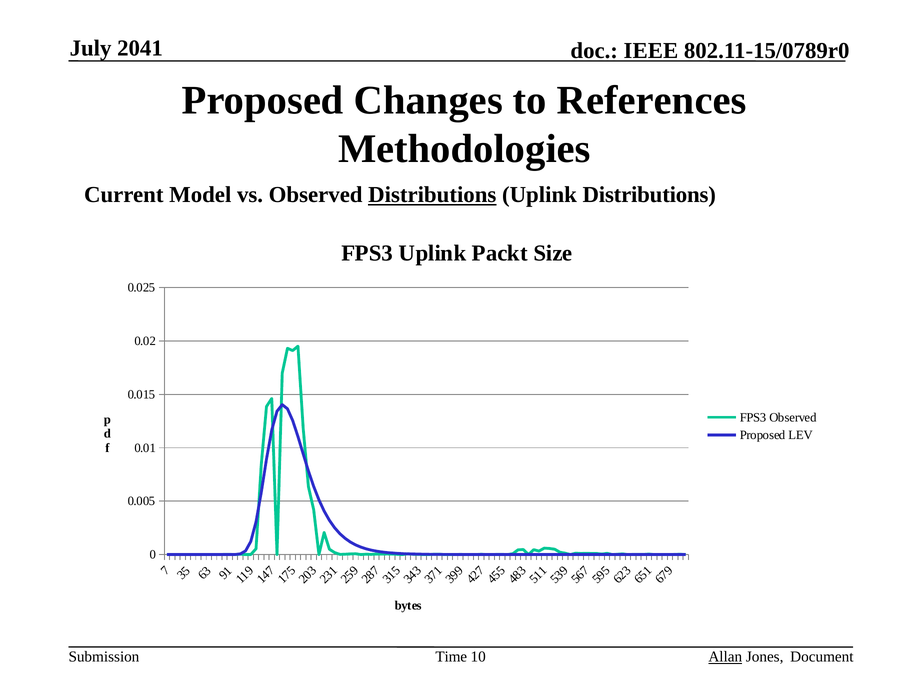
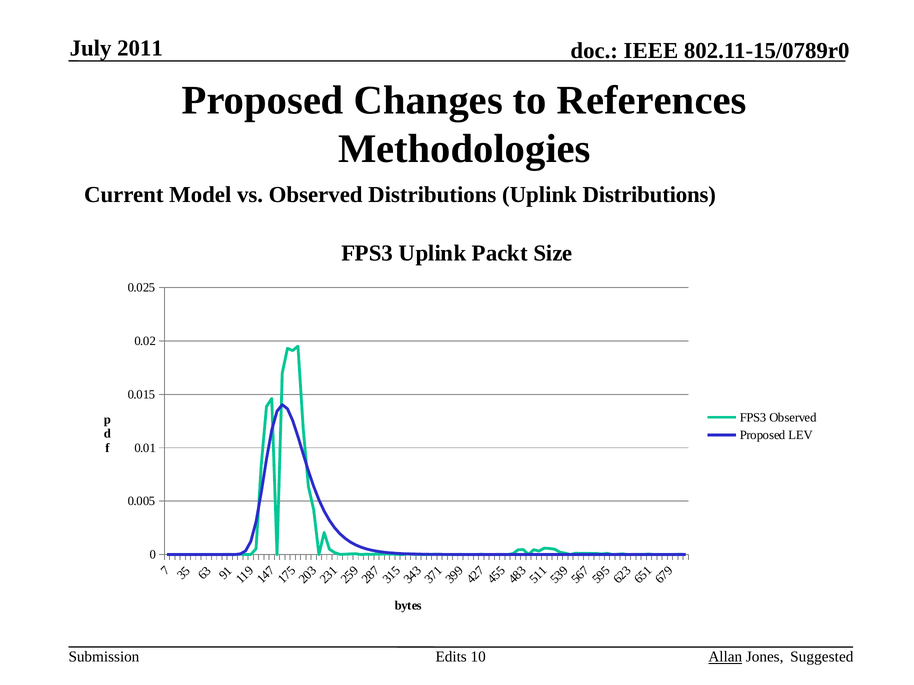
2041: 2041 -> 2011 (140, 48)
Distributions underline: present -> none (432, 195)
Time: Time -> Edits (451, 657)
Document: Document -> Suggested (822, 657)
